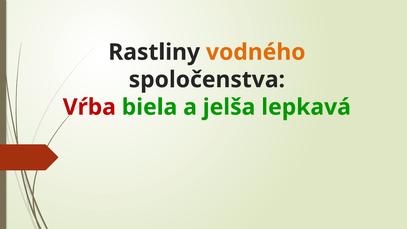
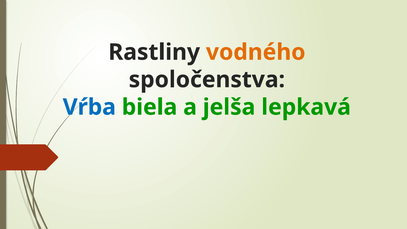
Vŕba colour: red -> blue (89, 107)
